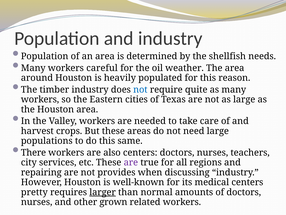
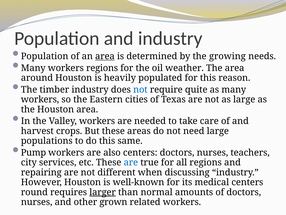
area underline: none -> present (105, 56)
shellfish: shellfish -> growing (227, 56)
workers careful: careful -> regions (102, 68)
There: There -> Pump (33, 152)
are colour: purple -> blue (131, 162)
provides: provides -> different (116, 172)
pretty: pretty -> round (34, 192)
